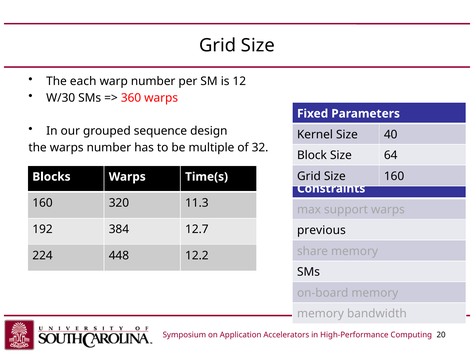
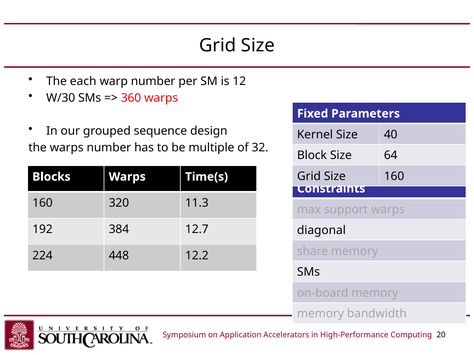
previous: previous -> diagonal (321, 231)
